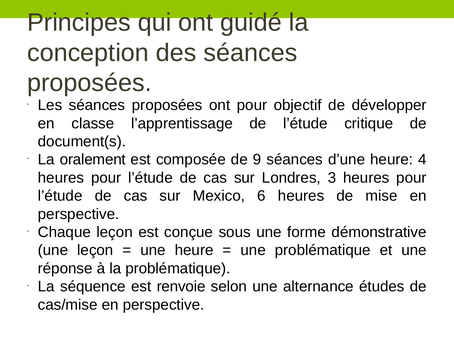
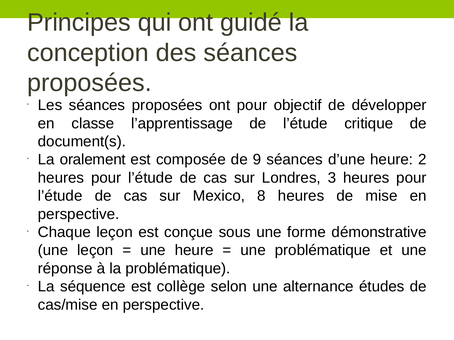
4: 4 -> 2 (422, 160)
6: 6 -> 8 (261, 196)
renvoie: renvoie -> collège (181, 287)
